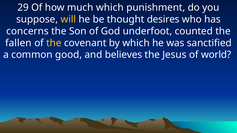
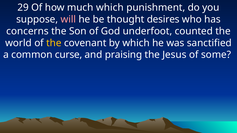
will colour: yellow -> pink (68, 19)
fallen: fallen -> world (18, 43)
good: good -> curse (69, 55)
believes: believes -> praising (123, 55)
world: world -> some (216, 55)
